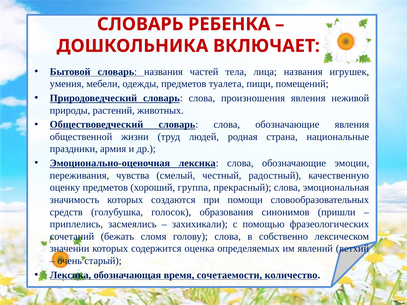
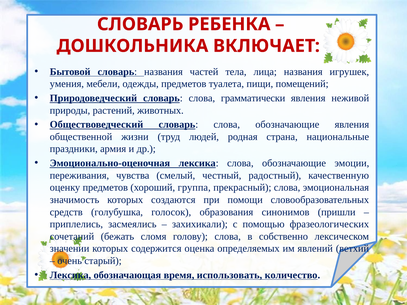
произношения: произношения -> грамматически (253, 98)
сочетаемости: сочетаемости -> использовать (230, 275)
